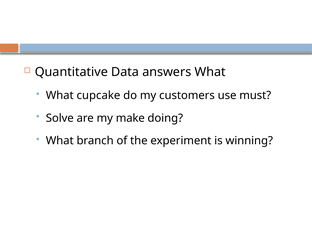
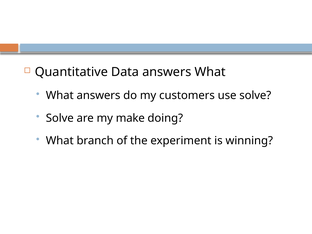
What cupcake: cupcake -> answers (98, 95)
use must: must -> solve (255, 95)
